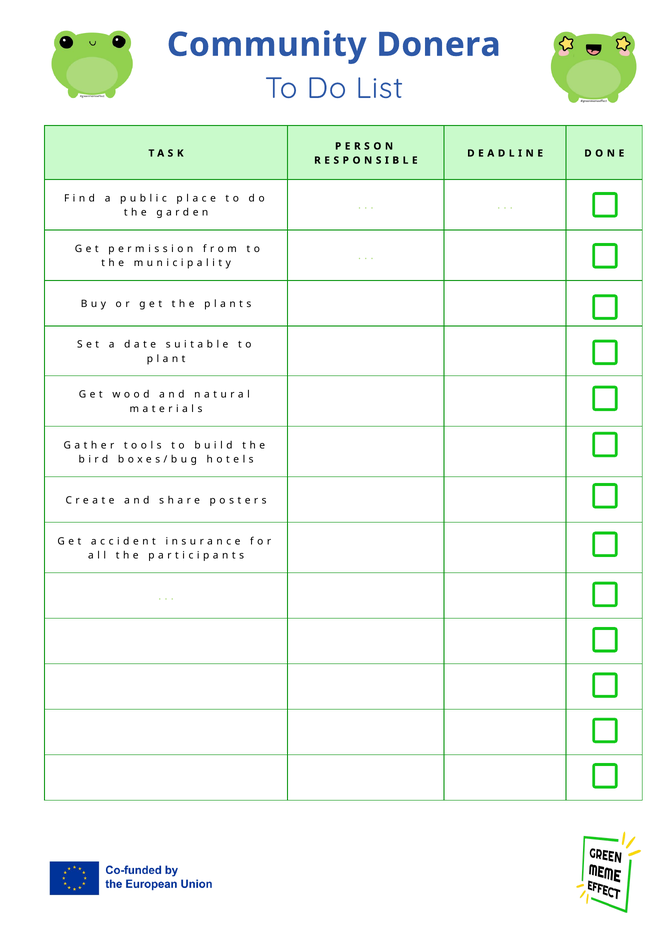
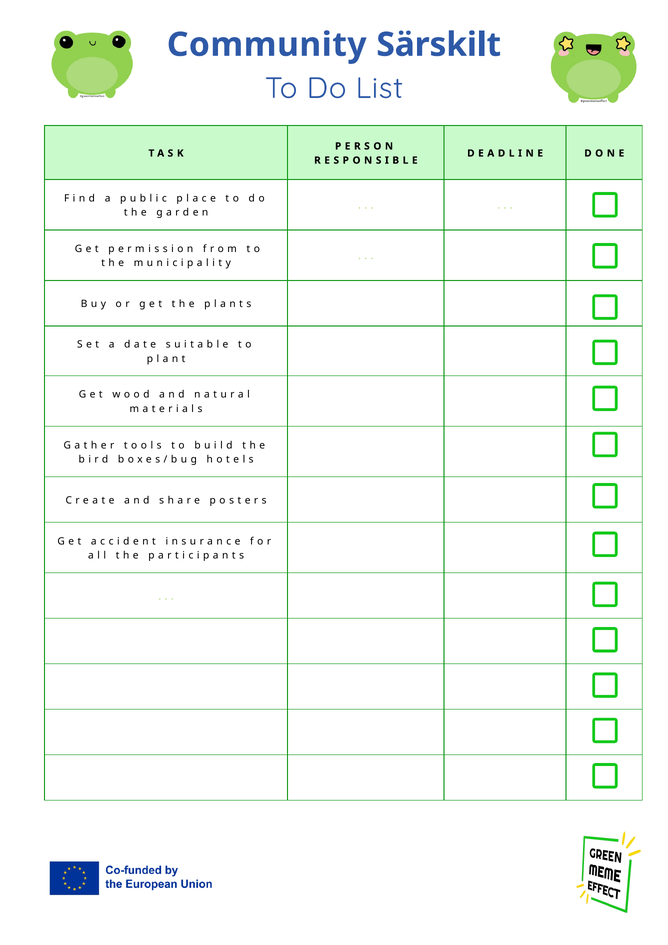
Donera: Donera -> Särskilt (439, 45)
